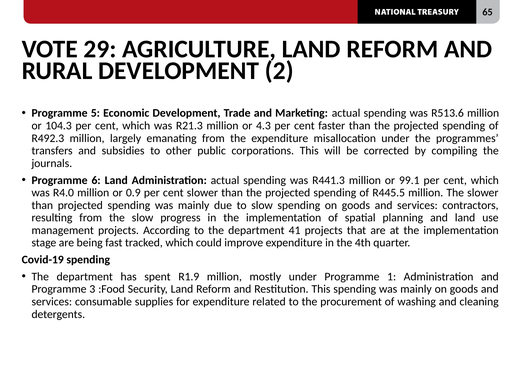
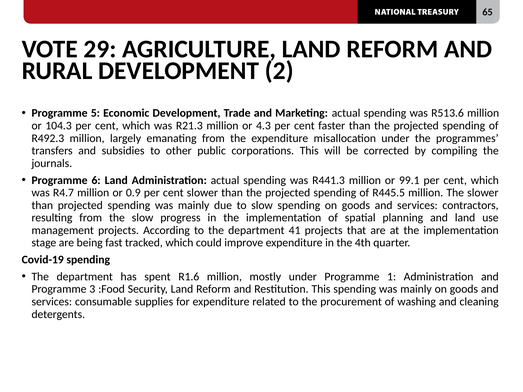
R4.0: R4.0 -> R4.7 (63, 193)
R1.9: R1.9 -> R1.6 (189, 277)
